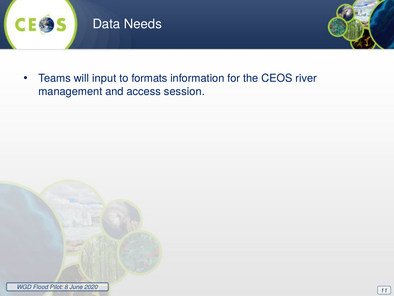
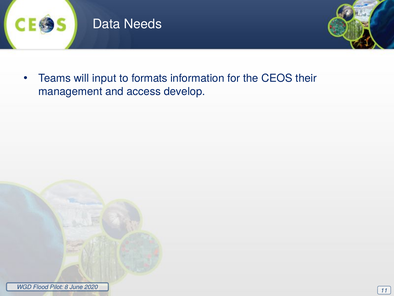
river: river -> their (306, 78)
session: session -> develop (184, 91)
